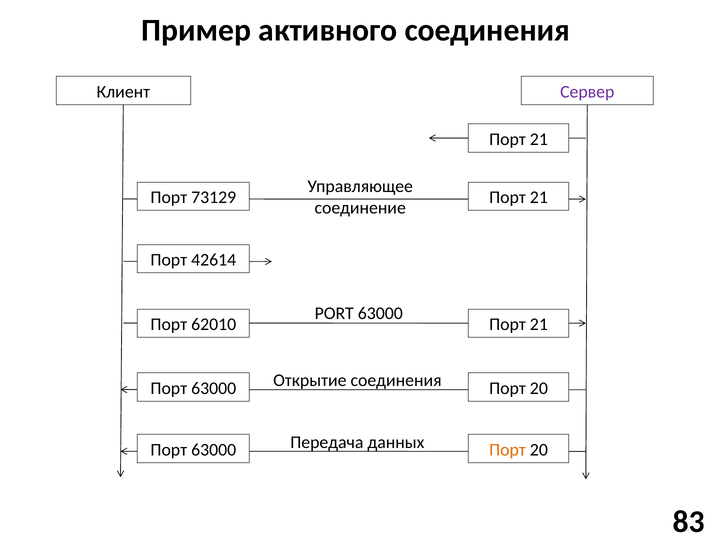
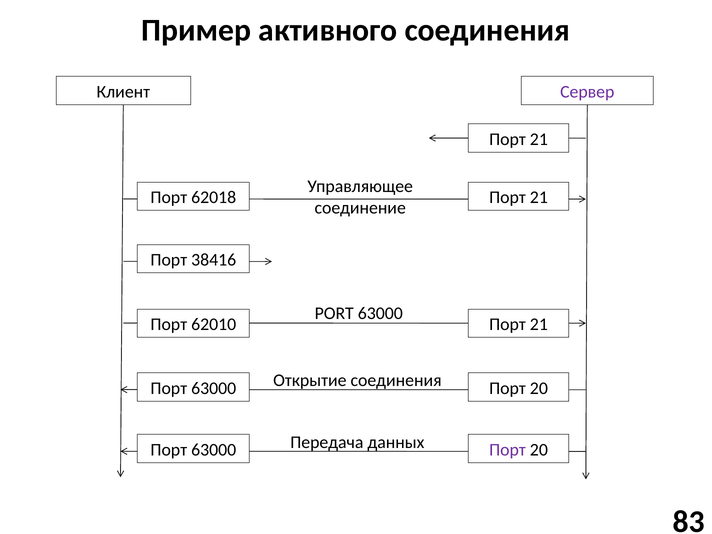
73129: 73129 -> 62018 (214, 198)
42614: 42614 -> 38416 (214, 260)
Порт colour: orange -> purple (508, 450)
